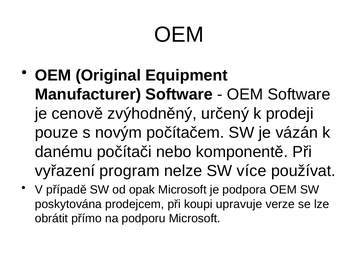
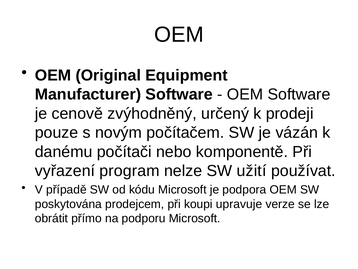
více: více -> užití (252, 171)
opak: opak -> kódu (142, 189)
